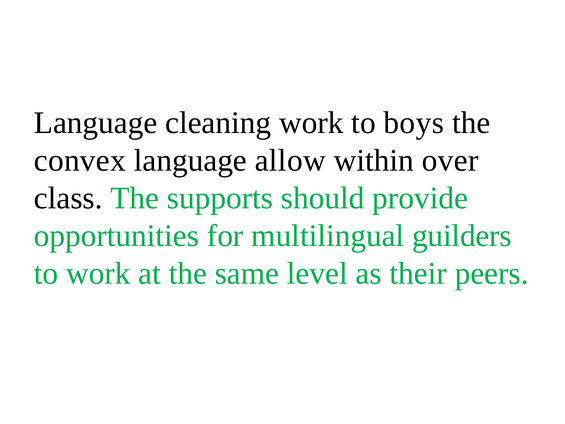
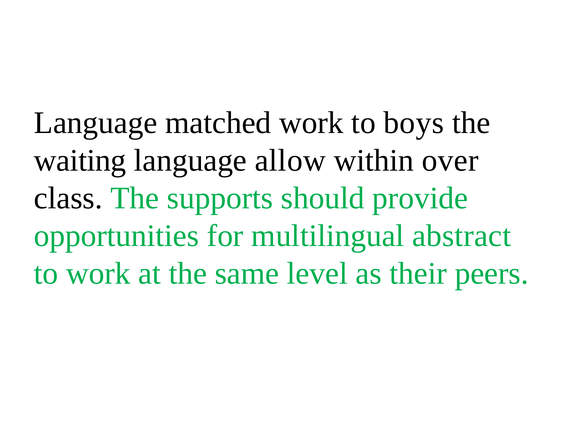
cleaning: cleaning -> matched (218, 123)
convex: convex -> waiting (80, 160)
guilders: guilders -> abstract (462, 236)
